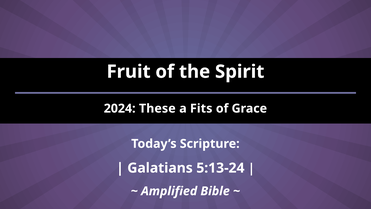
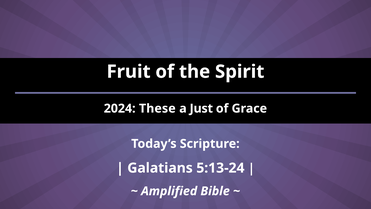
Fits: Fits -> Just (201, 108)
